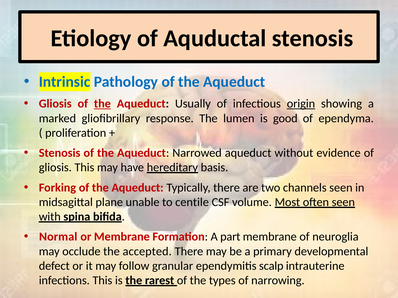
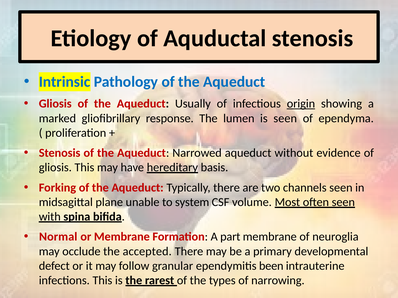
the underline: present -> none (102, 104)
is good: good -> seen (285, 118)
centile: centile -> system (192, 202)
scalp: scalp -> been (271, 266)
